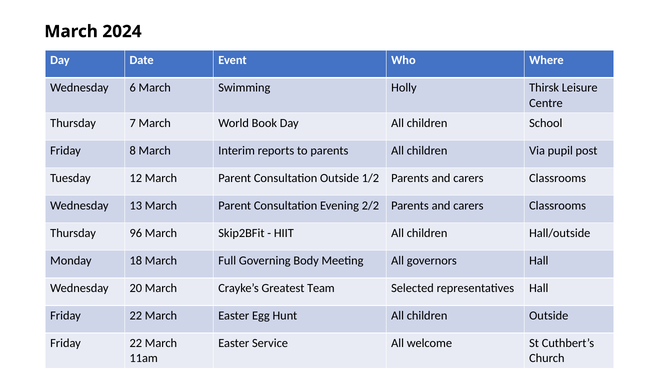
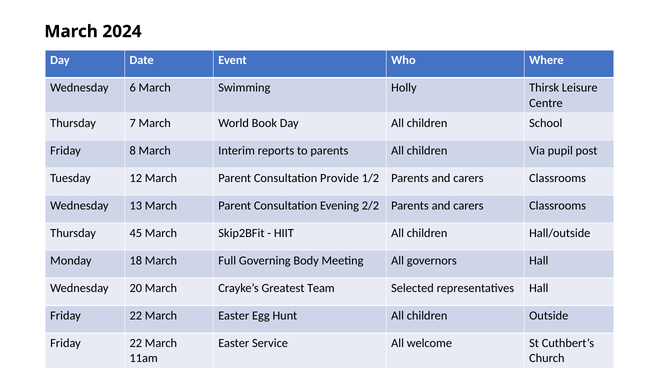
Consultation Outside: Outside -> Provide (339, 178)
96: 96 -> 45 (136, 233)
